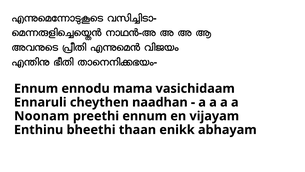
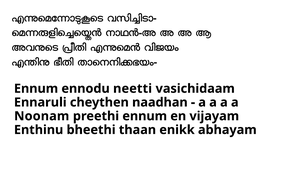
mama: mama -> neetti (133, 88)
